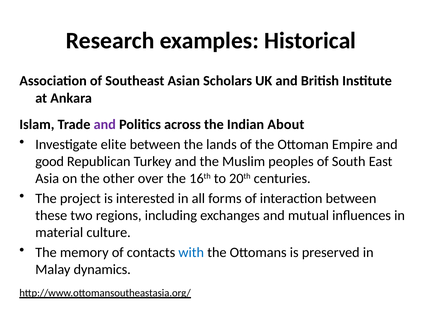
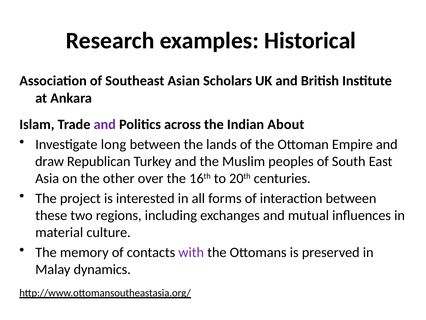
elite: elite -> long (114, 144)
good: good -> draw (50, 161)
with colour: blue -> purple (191, 252)
